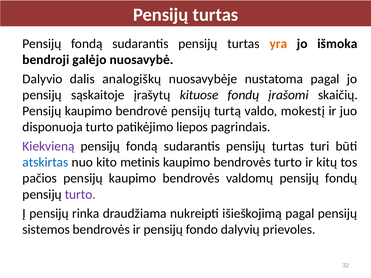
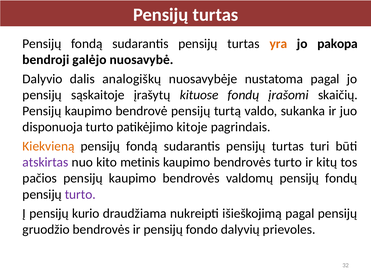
išmoka: išmoka -> pakopa (338, 44)
mokestį: mokestį -> sukanka (303, 111)
liepos: liepos -> kitoje (192, 127)
Kiekvieną colour: purple -> orange (48, 146)
atskirtas colour: blue -> purple (45, 162)
rinka: rinka -> kurio (86, 214)
sistemos: sistemos -> gruodžio (46, 230)
